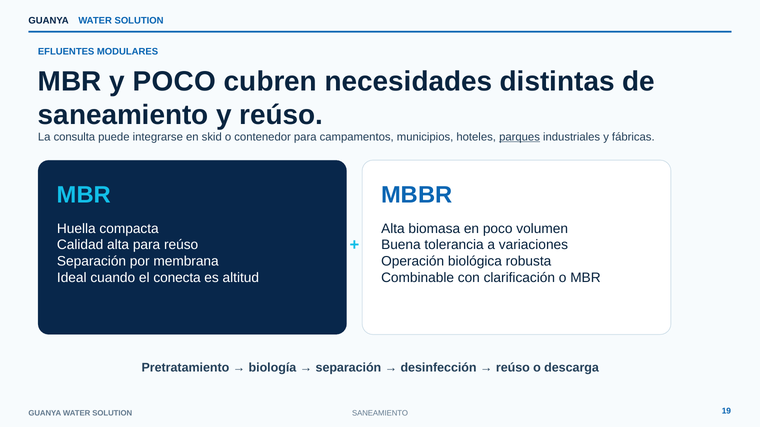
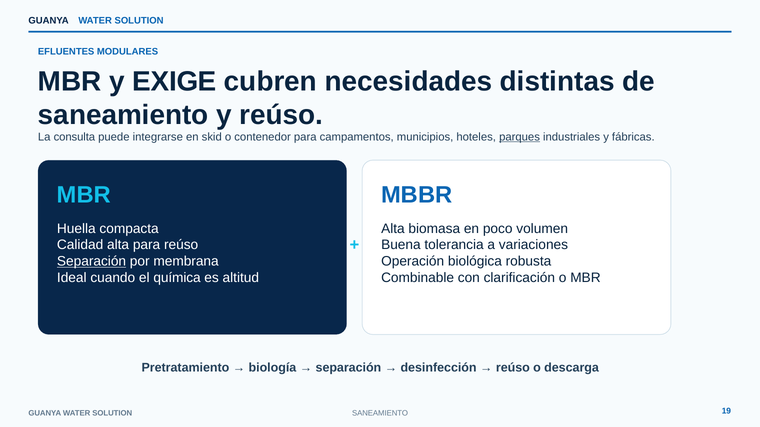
y POCO: POCO -> EXIGE (174, 82)
Separación underline: none -> present (92, 262)
conecta: conecta -> química (177, 278)
